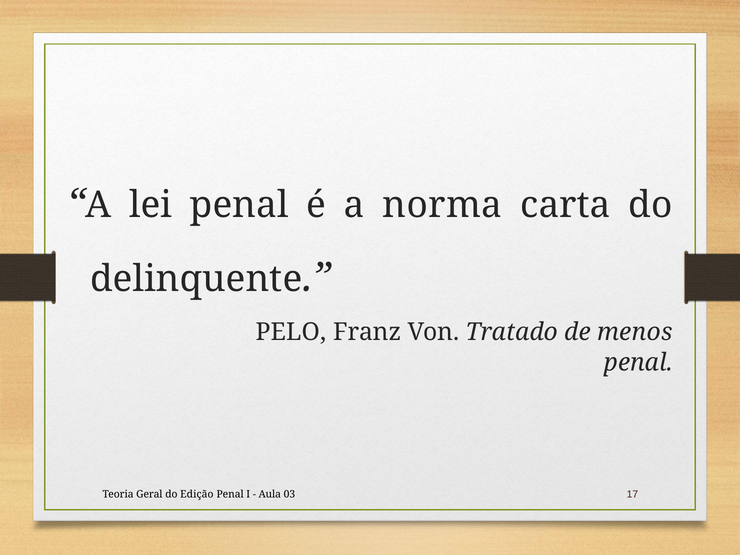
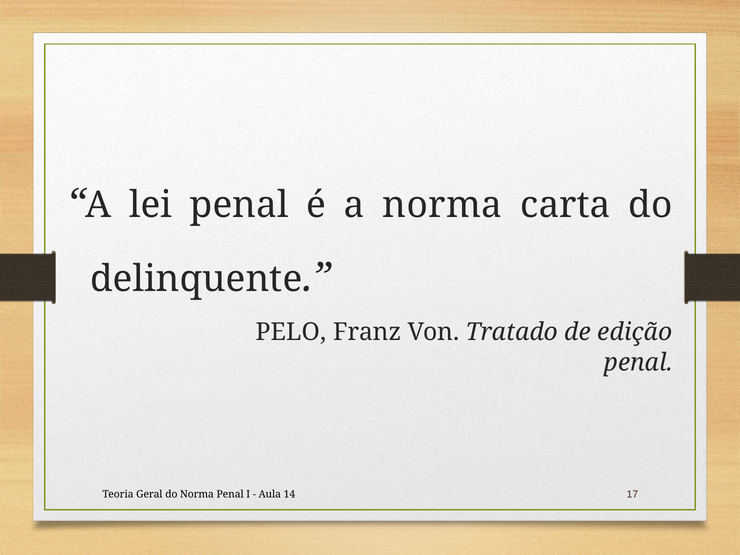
menos: menos -> edição (635, 332)
do Edição: Edição -> Norma (197, 494)
03: 03 -> 14 (289, 494)
